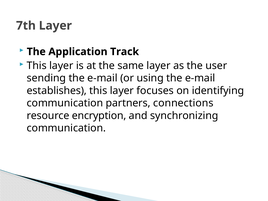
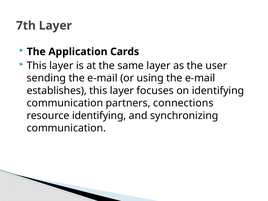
Track: Track -> Cards (125, 52)
resource encryption: encryption -> identifying (99, 116)
